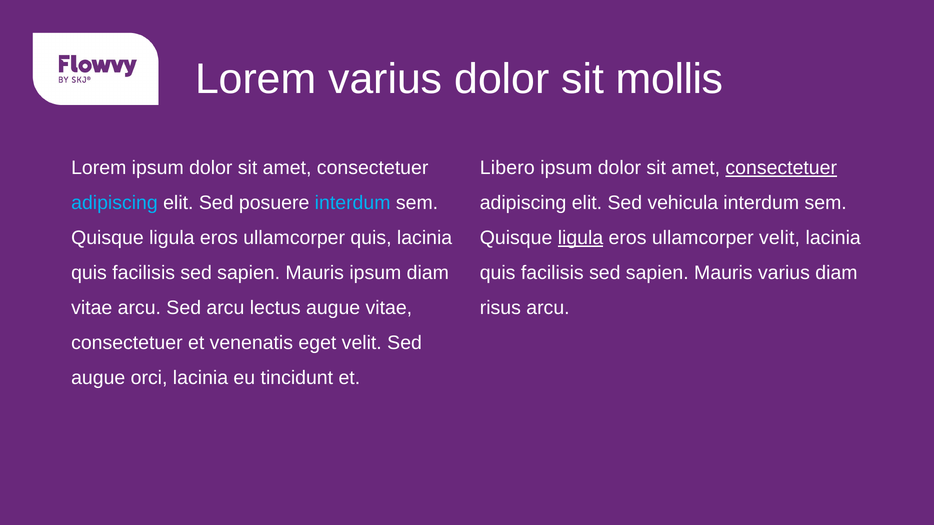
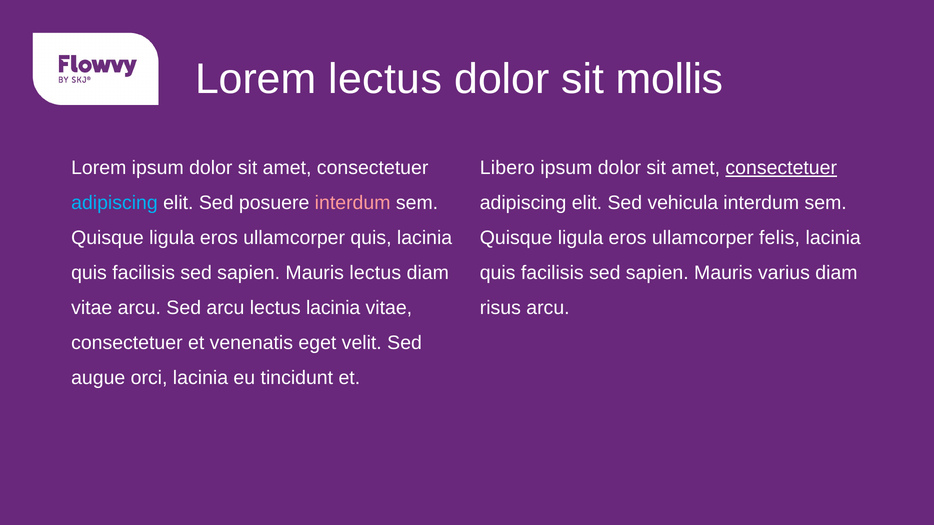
Lorem varius: varius -> lectus (385, 79)
interdum colour: light blue -> pink (353, 203)
ligula underline: present -> none (580, 238)
ullamcorper velit: velit -> felis (780, 238)
Mauris ipsum: ipsum -> lectus (375, 273)
lectus augue: augue -> lacinia (333, 308)
